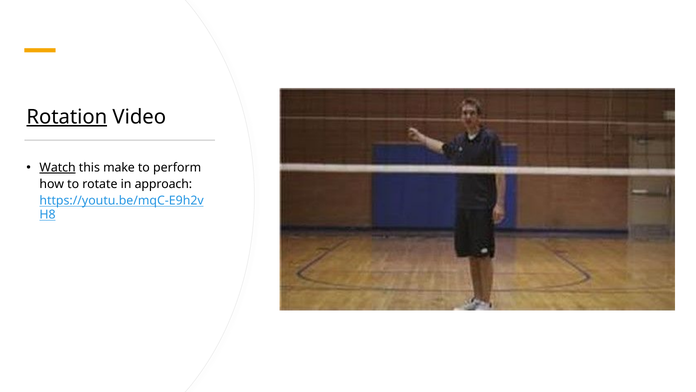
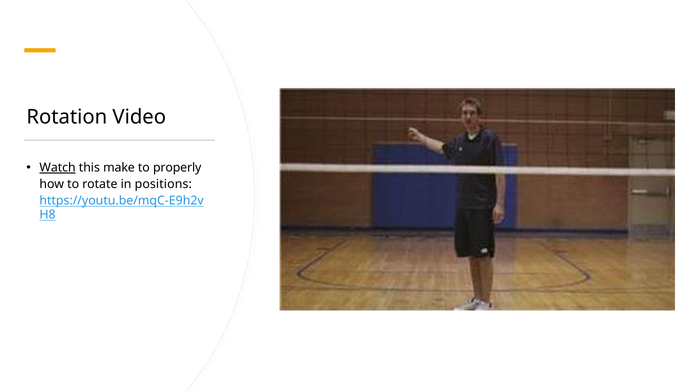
Rotation underline: present -> none (67, 117)
perform: perform -> properly (177, 168)
approach: approach -> positions (163, 184)
